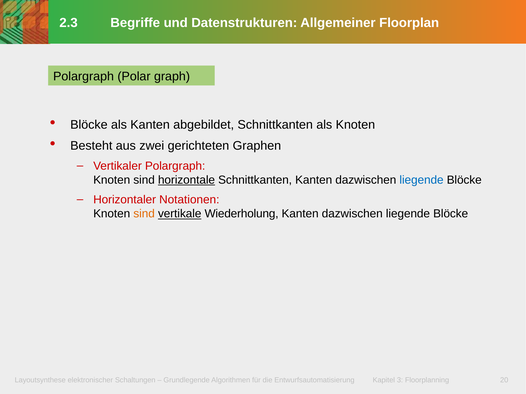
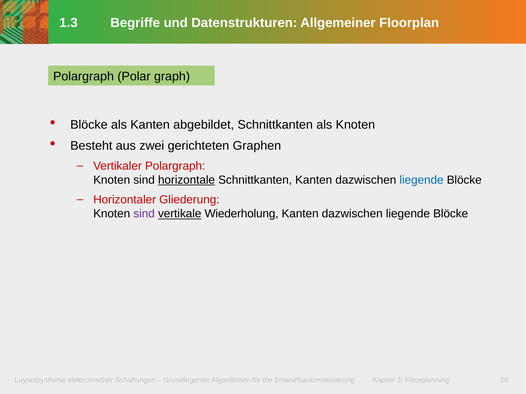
2.3: 2.3 -> 1.3 (69, 23)
Notationen: Notationen -> Gliederung (189, 200)
sind colour: orange -> purple (144, 214)
